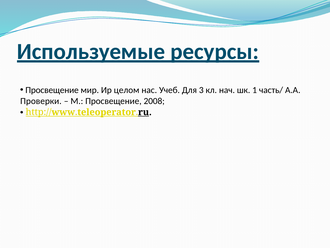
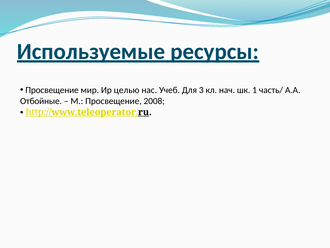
целом: целом -> целью (127, 90)
Проверки: Проверки -> Отбойные (41, 101)
